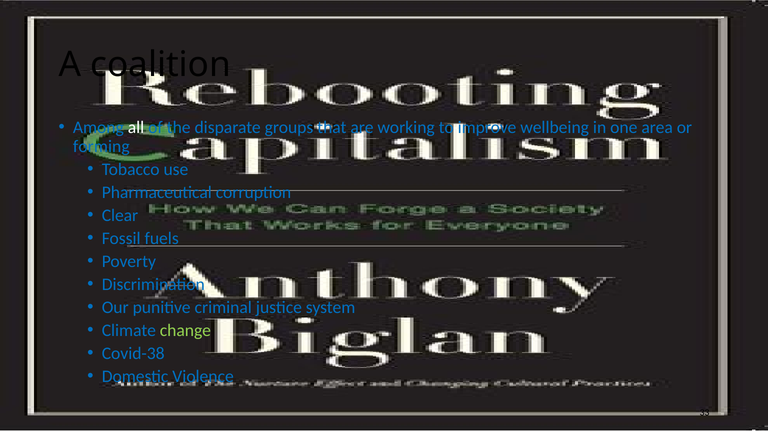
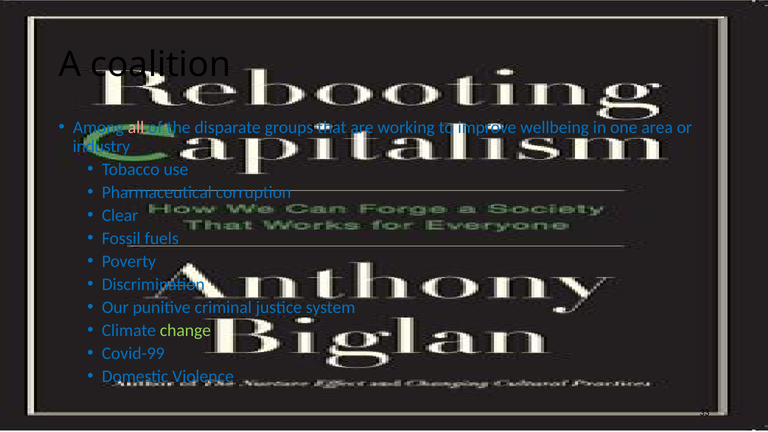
all colour: white -> pink (136, 127)
forming: forming -> industry (101, 146)
Covid-38: Covid-38 -> Covid-99 (133, 353)
